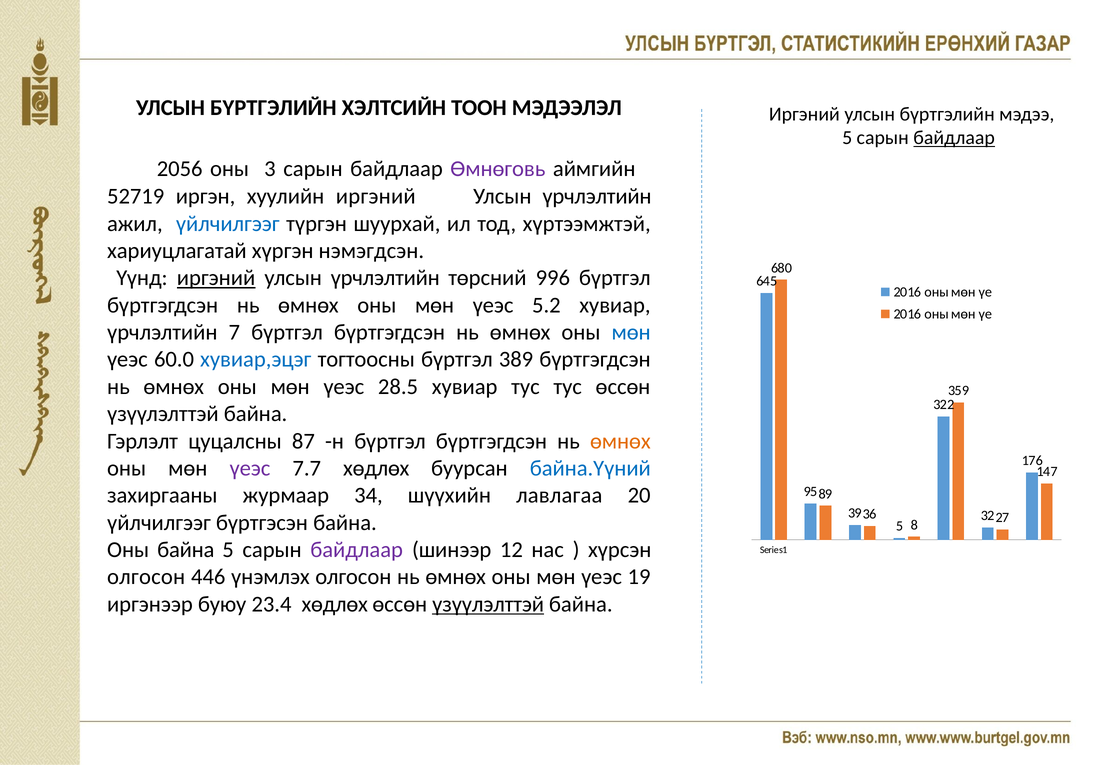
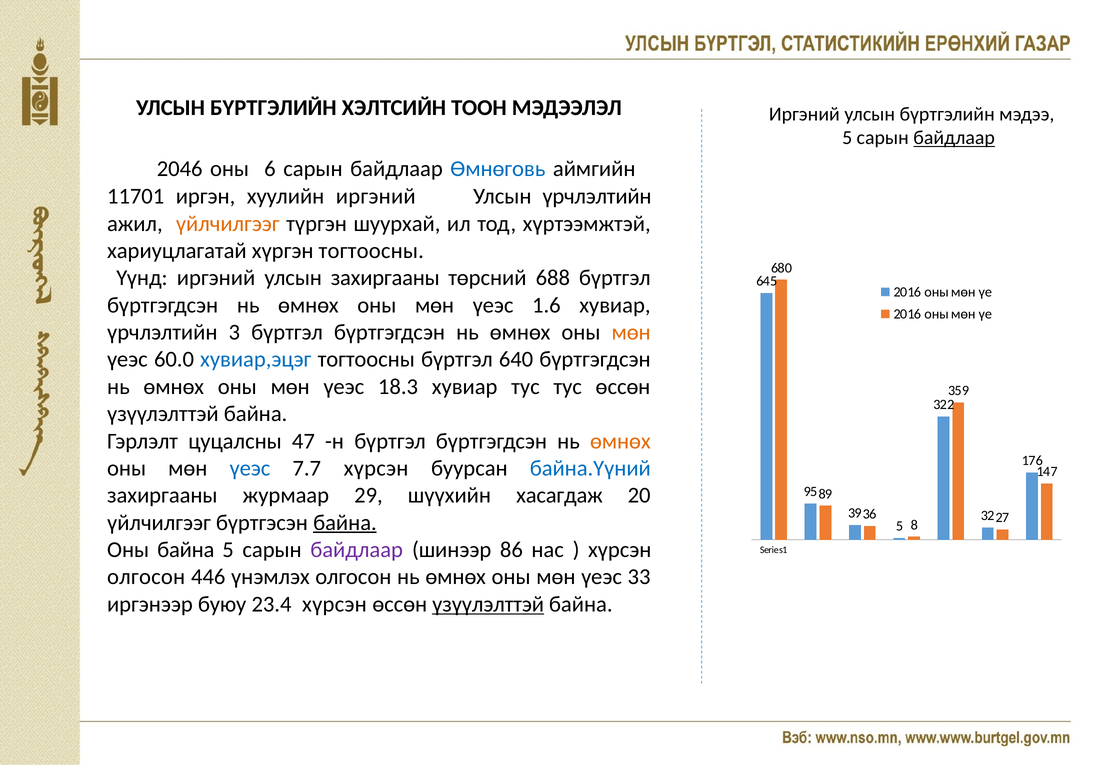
2056: 2056 -> 2046 (180, 169)
3: 3 -> 6 (270, 169)
Өмнөговь colour: purple -> blue (498, 169)
52719: 52719 -> 11701 (136, 196)
үйлчилгээг colour: blue -> orange (228, 224)
хүргэн нэмэгдсэн: нэмэгдсэн -> тогтоосны (371, 251)
иргэний underline: present -> none (216, 278)
үрчлэлтийн: үрчлэлтийн -> захиргааны (385, 278)
996: 996 -> 688 (553, 278)
5.2: 5.2 -> 1.6 (546, 305)
7: 7 -> 3 (234, 332)
мөн colour: blue -> orange (631, 332)
389: 389 -> 640 (516, 360)
28.5: 28.5 -> 18.3 (398, 387)
87: 87 -> 47 (303, 441)
үеэс colour: purple -> blue (250, 468)
7.7 хөдлөх: хөдлөх -> хүрсэн (376, 468)
34: 34 -> 29 (368, 495)
лавлагаа: лавлагаа -> хасагдаж (559, 495)
байна underline: none -> present (345, 523)
12: 12 -> 86 (511, 550)
19: 19 -> 33 (639, 577)
23.4 хөдлөх: хөдлөх -> хүрсэн (334, 604)
